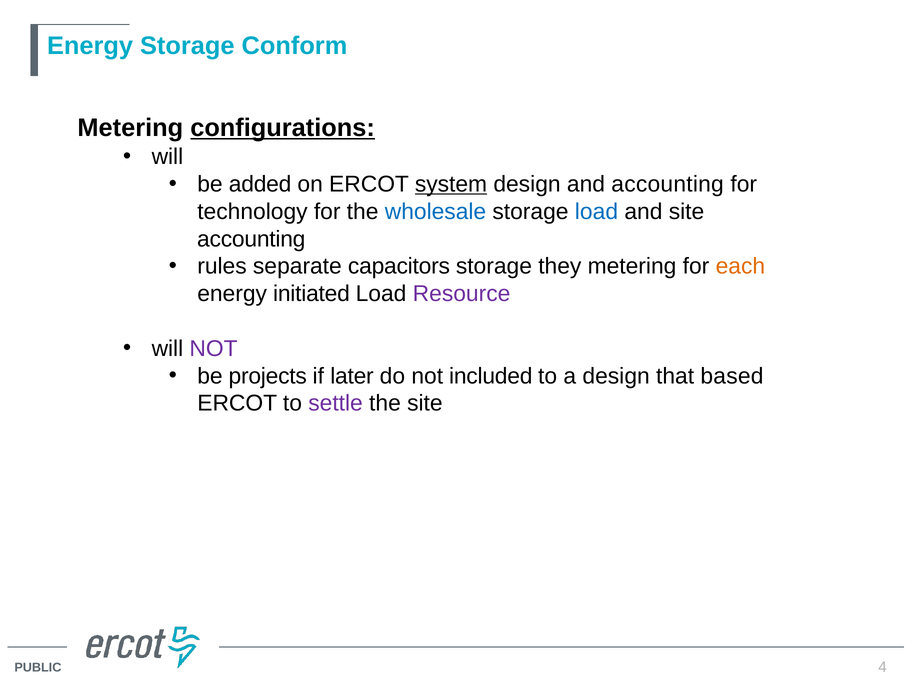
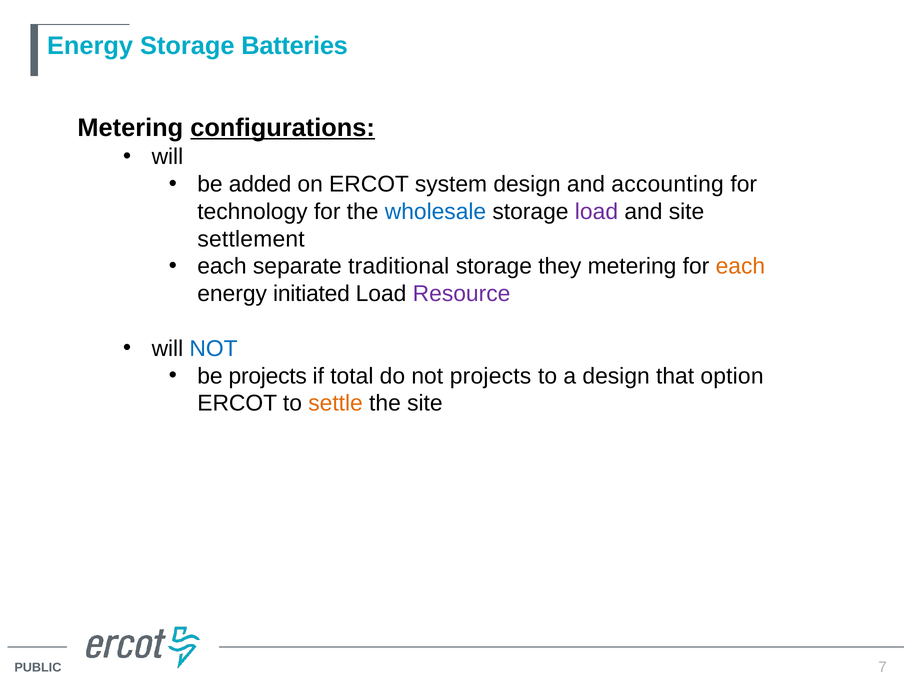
Conform: Conform -> Batteries (295, 46)
system underline: present -> none (451, 184)
load colour: blue -> purple (596, 212)
accounting: accounting -> settlement (251, 239)
rules: rules -> each (222, 266)
capacitors: capacitors -> traditional (399, 266)
NOT colour: purple -> blue (214, 348)
later: later -> total (352, 376)
not included: included -> projects (491, 376)
based: based -> option (732, 376)
settle colour: purple -> orange (336, 403)
4: 4 -> 7 (883, 667)
